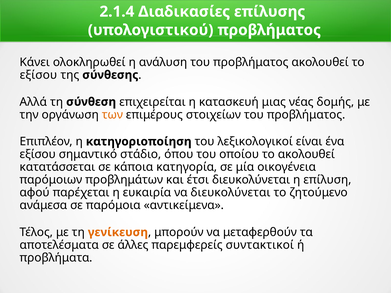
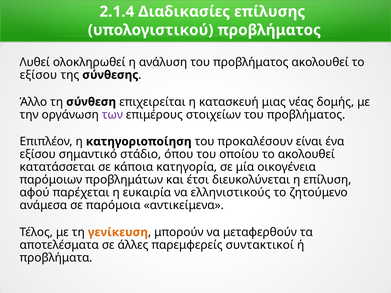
Κάνει: Κάνει -> Λυθεί (35, 62)
Αλλά: Αλλά -> Άλλο (33, 102)
των colour: orange -> purple (112, 115)
λεξικολογικοί: λεξικολογικοί -> προκαλέσουν (255, 142)
να διευκολύνεται: διευκολύνεται -> ελληνιστικούς (230, 193)
